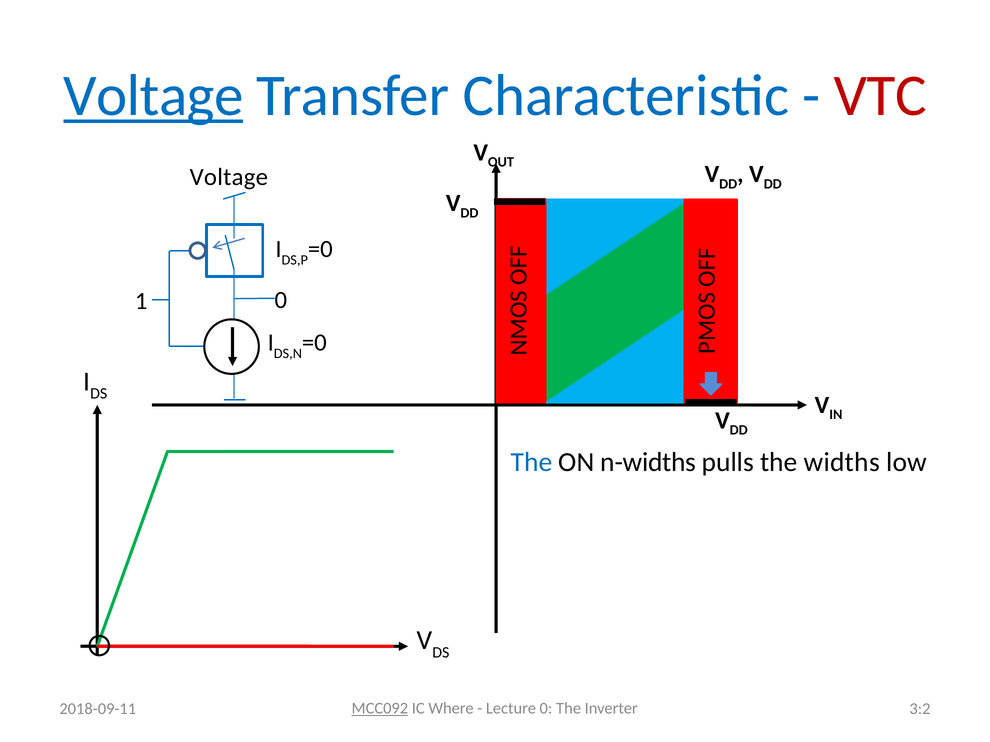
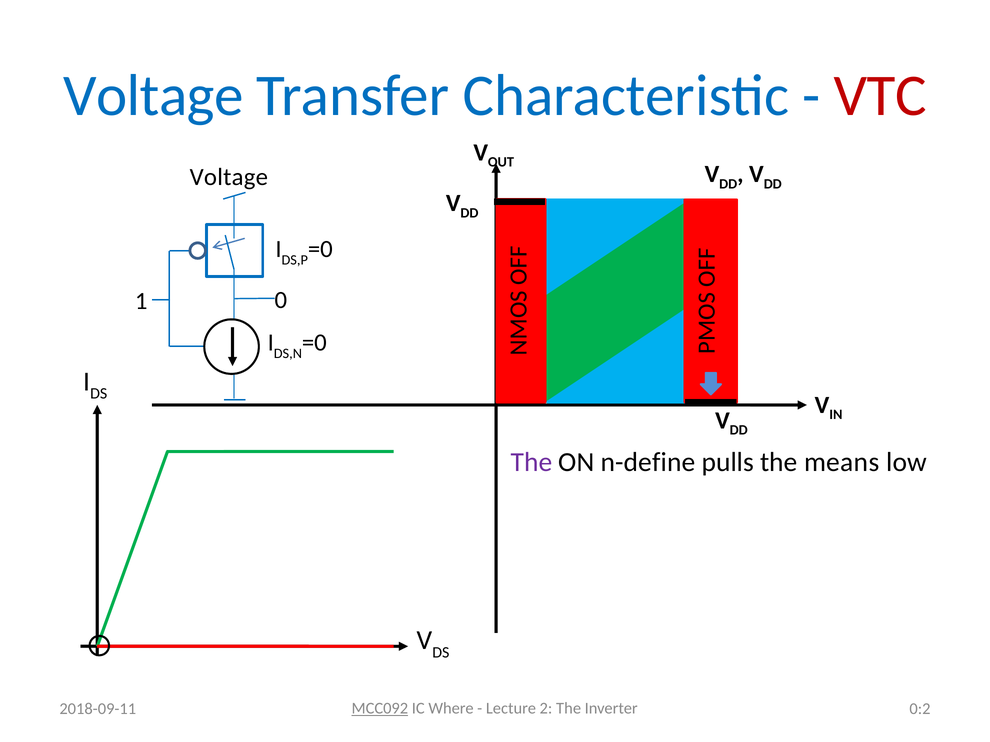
Voltage underline: present -> none (153, 96)
The colour: blue -> purple (532, 462)
n-widths: n-widths -> n-define (648, 462)
widths: widths -> means (842, 462)
Lecture 0: 0 -> 2 (546, 709)
3:2: 3:2 -> 0:2 (920, 709)
